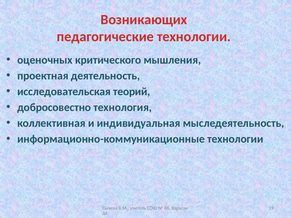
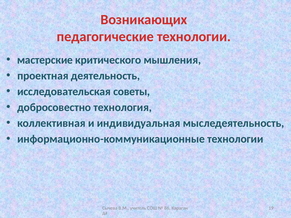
оценочных: оценочных -> мастерские (45, 60)
теорий: теорий -> советы (132, 92)
